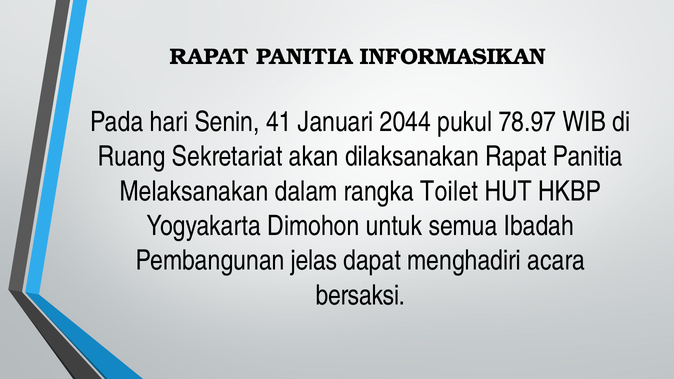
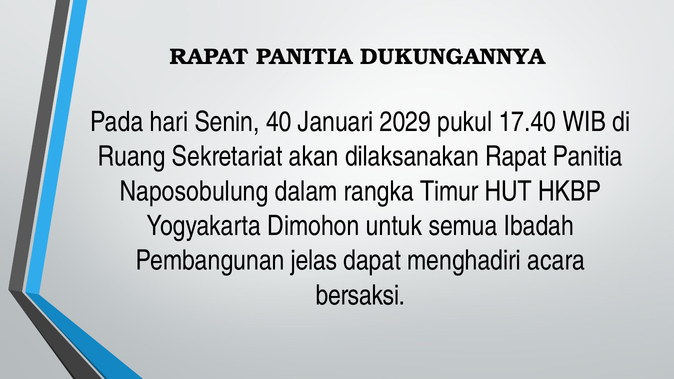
INFORMASIKAN: INFORMASIKAN -> DUKUNGANNYA (453, 57)
41: 41 -> 40 (279, 122)
2044: 2044 -> 2029 (405, 122)
78.97: 78.97 -> 17.40 (527, 122)
Melaksanakan: Melaksanakan -> Naposobulung (194, 191)
Toilet: Toilet -> Timur (449, 191)
